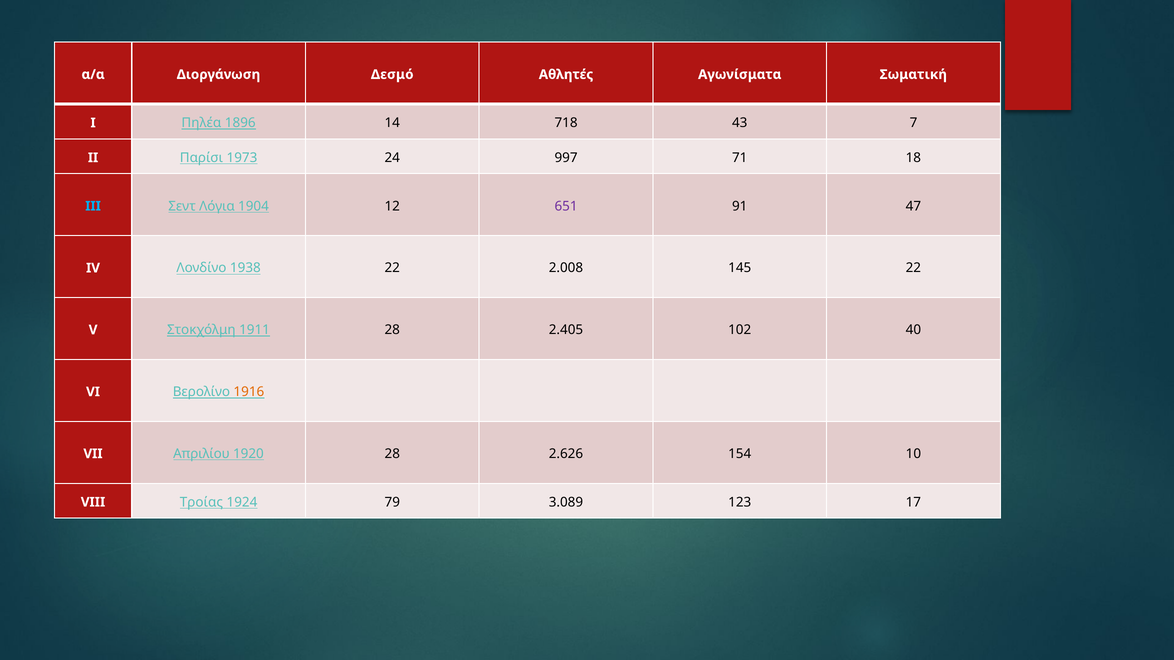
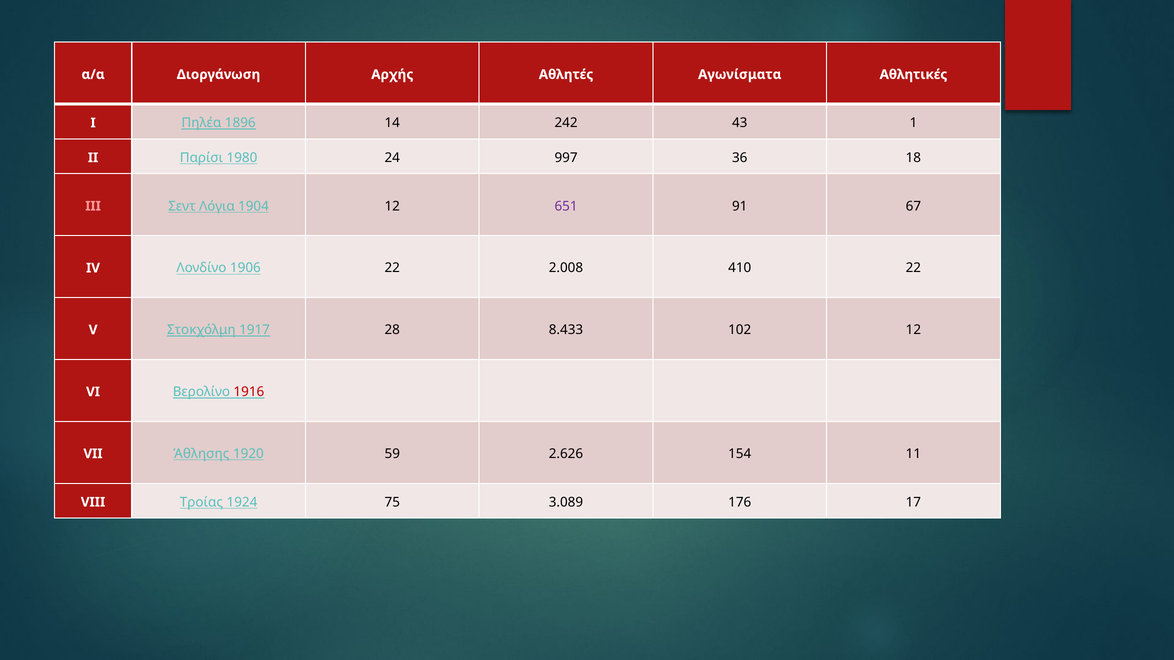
Δεσμό: Δεσμό -> Αρχής (392, 75)
Σωματική: Σωματική -> Αθλητικές (913, 75)
718: 718 -> 242 (566, 123)
7: 7 -> 1 (913, 123)
1973: 1973 -> 1980 (242, 158)
71: 71 -> 36 (740, 158)
ΙΙΙ colour: light blue -> pink (93, 206)
47: 47 -> 67 (913, 206)
1938: 1938 -> 1906 (245, 268)
145: 145 -> 410 (740, 268)
1911: 1911 -> 1917 (255, 330)
2.405: 2.405 -> 8.433 (566, 330)
102 40: 40 -> 12 (913, 330)
1916 colour: orange -> red (249, 392)
Απριλίου: Απριλίου -> Άθλησης (201, 454)
1920 28: 28 -> 59 (392, 454)
10: 10 -> 11 (913, 454)
79: 79 -> 75 (392, 502)
123: 123 -> 176 (740, 502)
